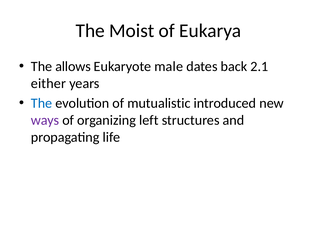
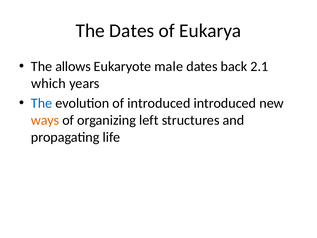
The Moist: Moist -> Dates (132, 31)
either: either -> which (48, 83)
of mutualistic: mutualistic -> introduced (159, 103)
ways colour: purple -> orange (45, 120)
